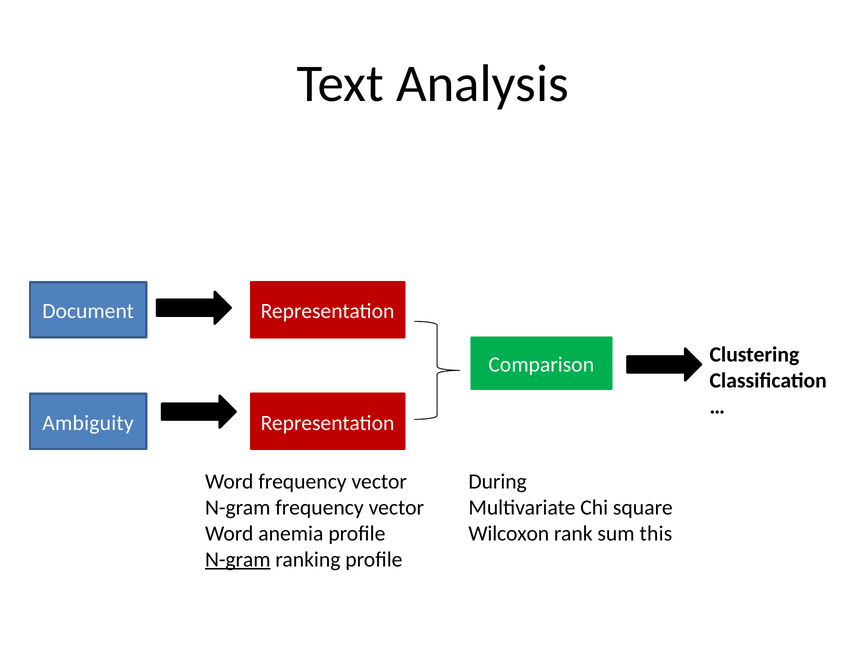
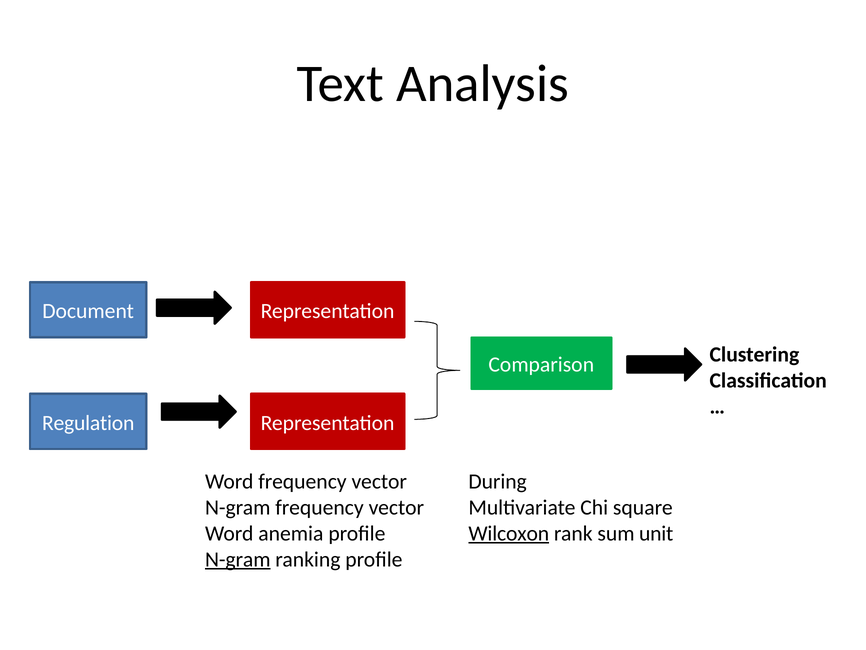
Ambiguity: Ambiguity -> Regulation (88, 423)
Wilcoxon underline: none -> present (509, 533)
this: this -> unit (656, 533)
